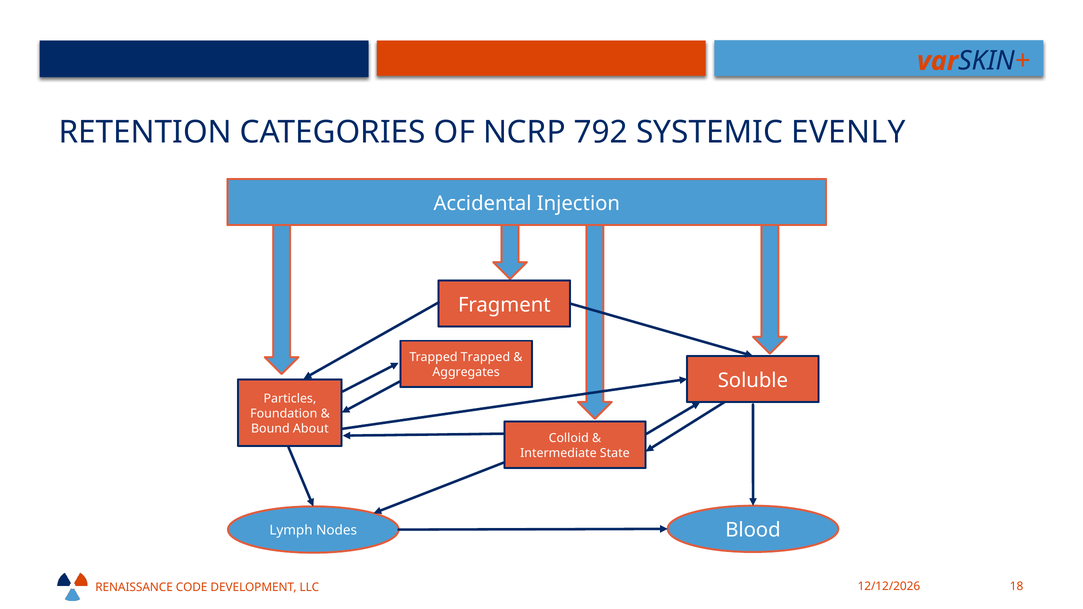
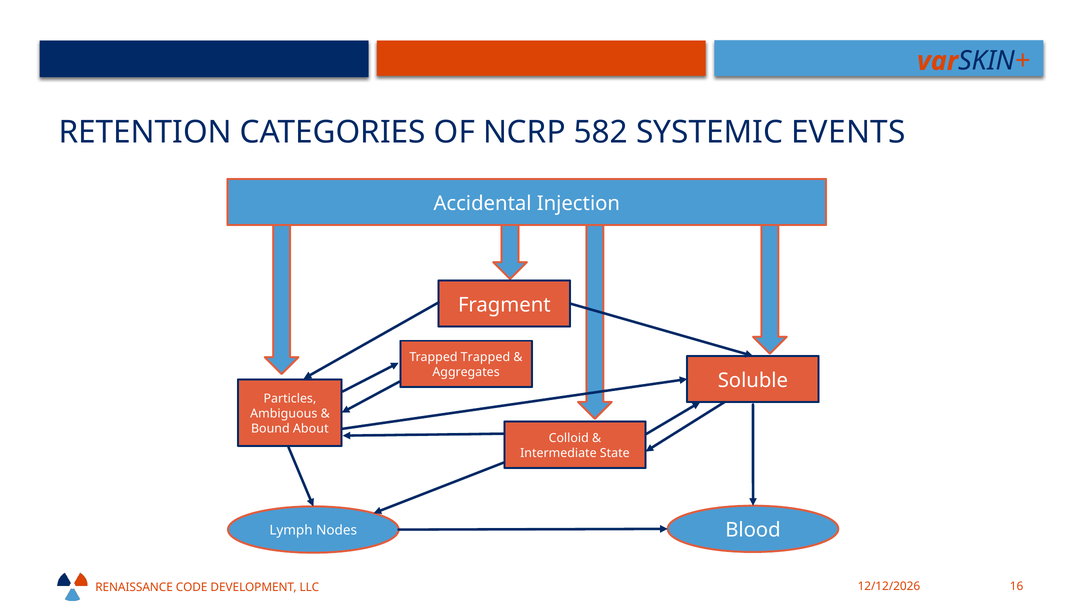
792: 792 -> 582 (601, 132)
EVENLY: EVENLY -> EVENTS (848, 132)
Foundation: Foundation -> Ambiguous (284, 414)
18: 18 -> 16 (1017, 587)
